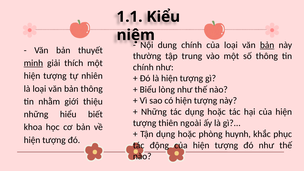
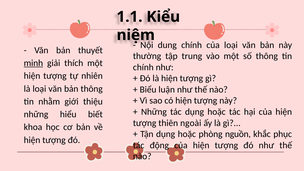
bản underline: present -> none (267, 45)
lòng: lòng -> luận (167, 90)
huynh: huynh -> nguồn (238, 134)
